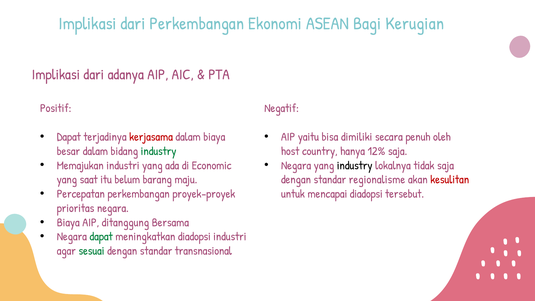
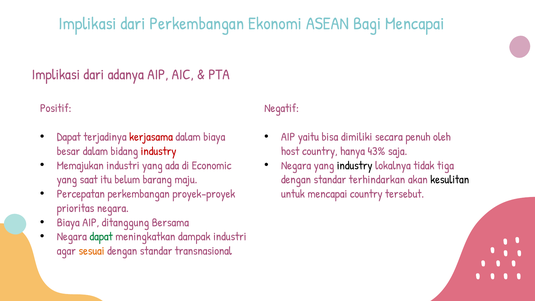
Bagi Kerugian: Kerugian -> Mencapai (415, 24)
industry colour: green -> red (159, 151)
12%: 12% -> 43% (376, 151)
tidak saja: saja -> tiga (446, 165)
regionalisme: regionalisme -> terhindarkan (377, 180)
kesulitan colour: red -> black (450, 180)
mencapai diadopsi: diadopsi -> country (366, 194)
meningkatkan diadopsi: diadopsi -> dampak (194, 237)
sesuai colour: green -> orange (92, 251)
